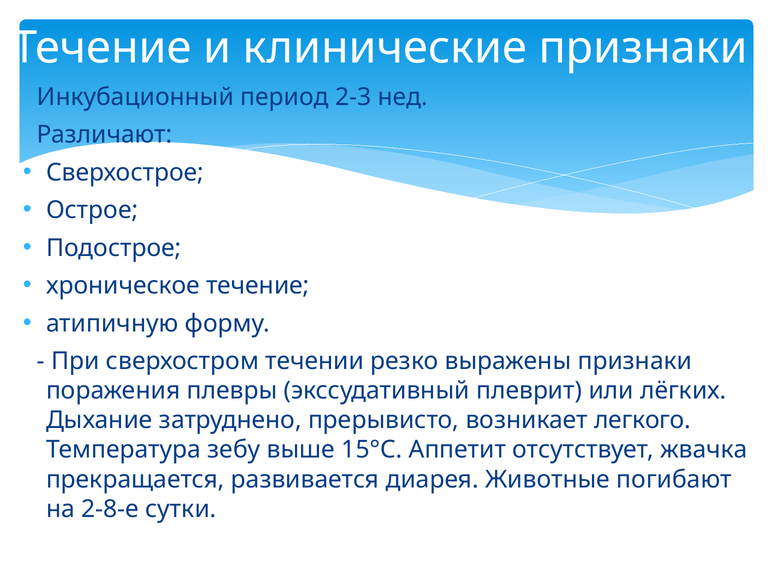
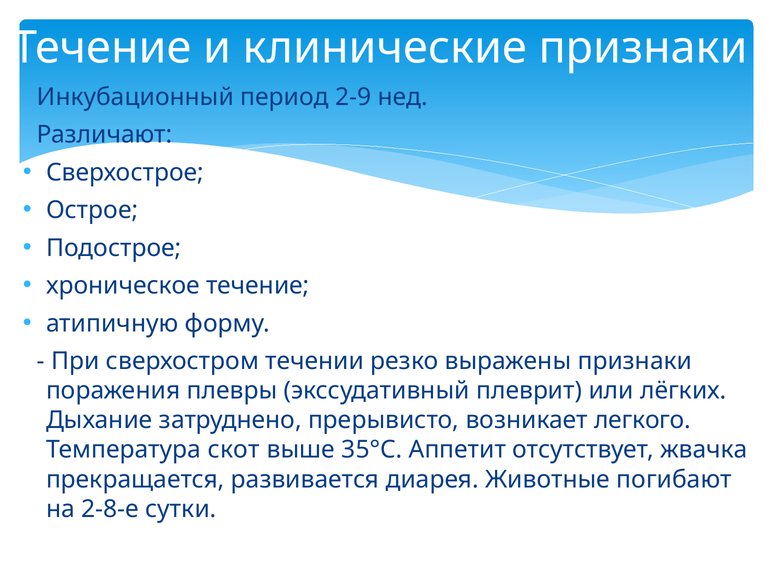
2-3: 2-3 -> 2-9 (353, 97)
зебу: зебу -> скот (234, 450)
15°C: 15°C -> 35°C (372, 450)
